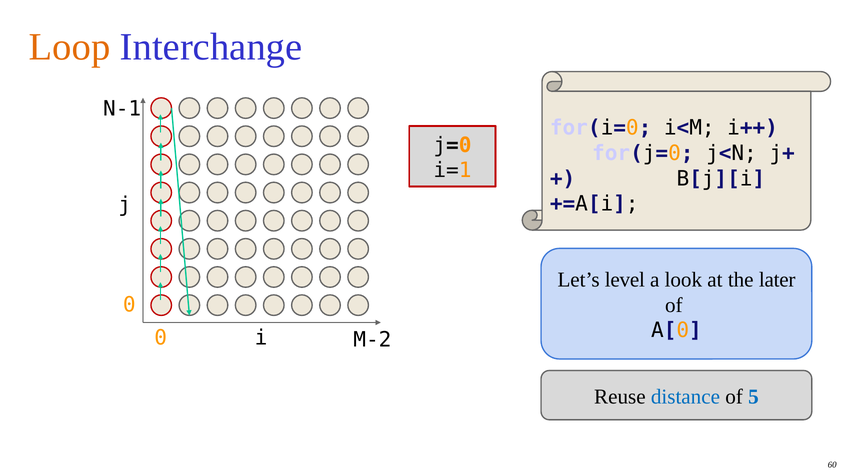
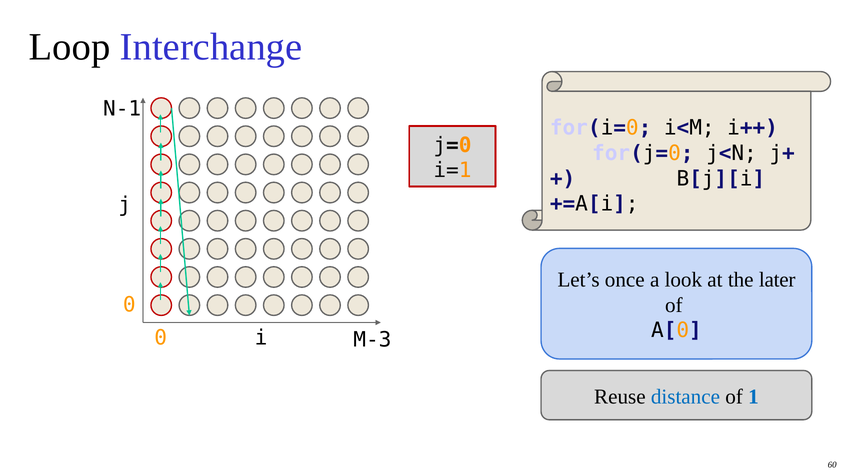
Loop colour: orange -> black (70, 47)
level: level -> once (625, 280)
M-2: M-2 -> M-3 (372, 340)
5: 5 -> 1 (753, 396)
